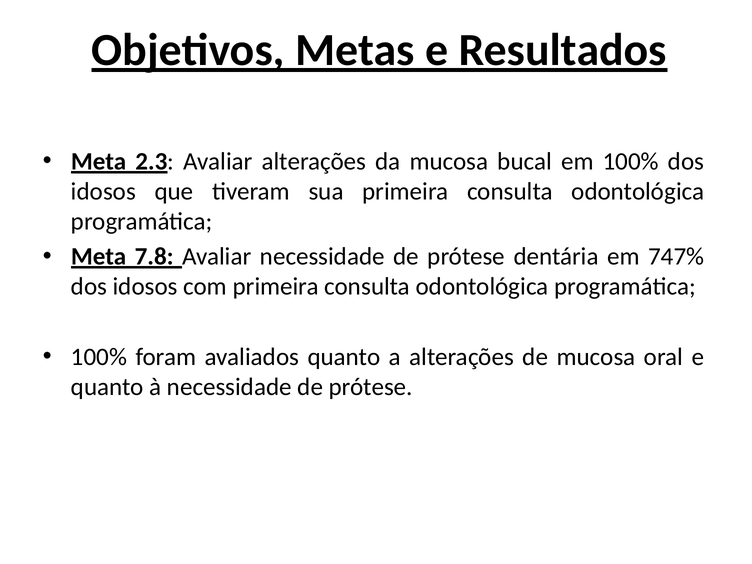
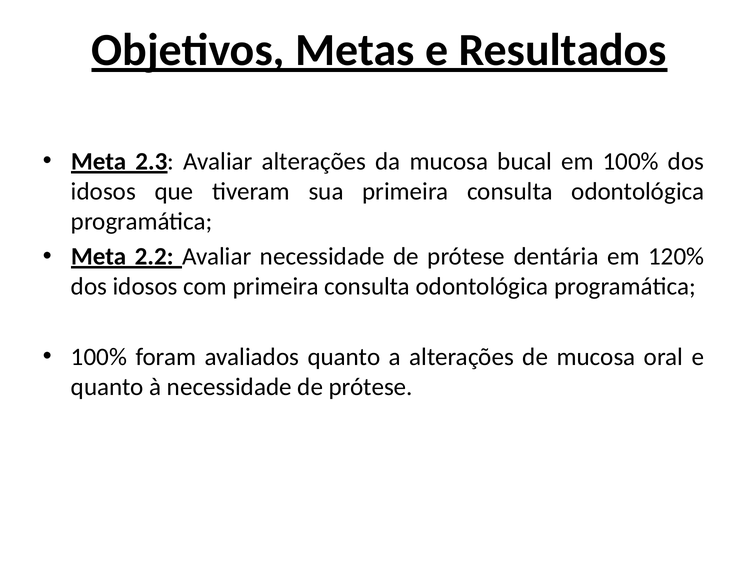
7.8: 7.8 -> 2.2 (154, 257)
747%: 747% -> 120% (676, 257)
